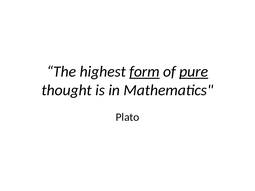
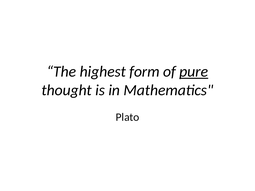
form underline: present -> none (144, 72)
